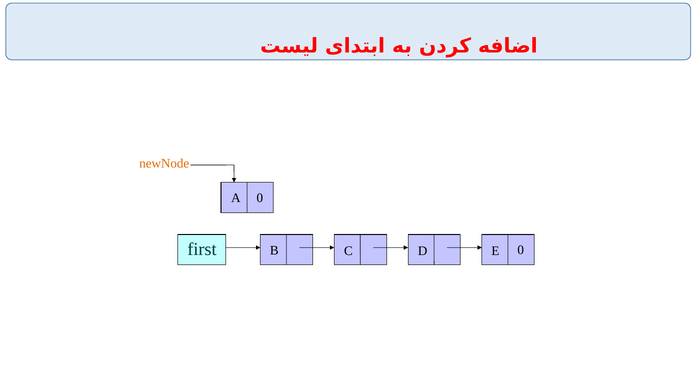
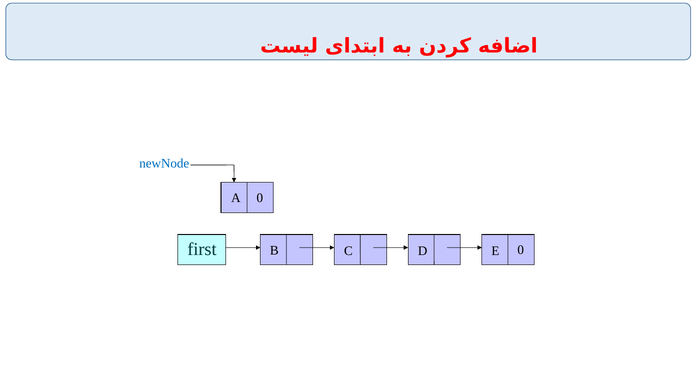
newNode colour: orange -> blue (164, 163)
